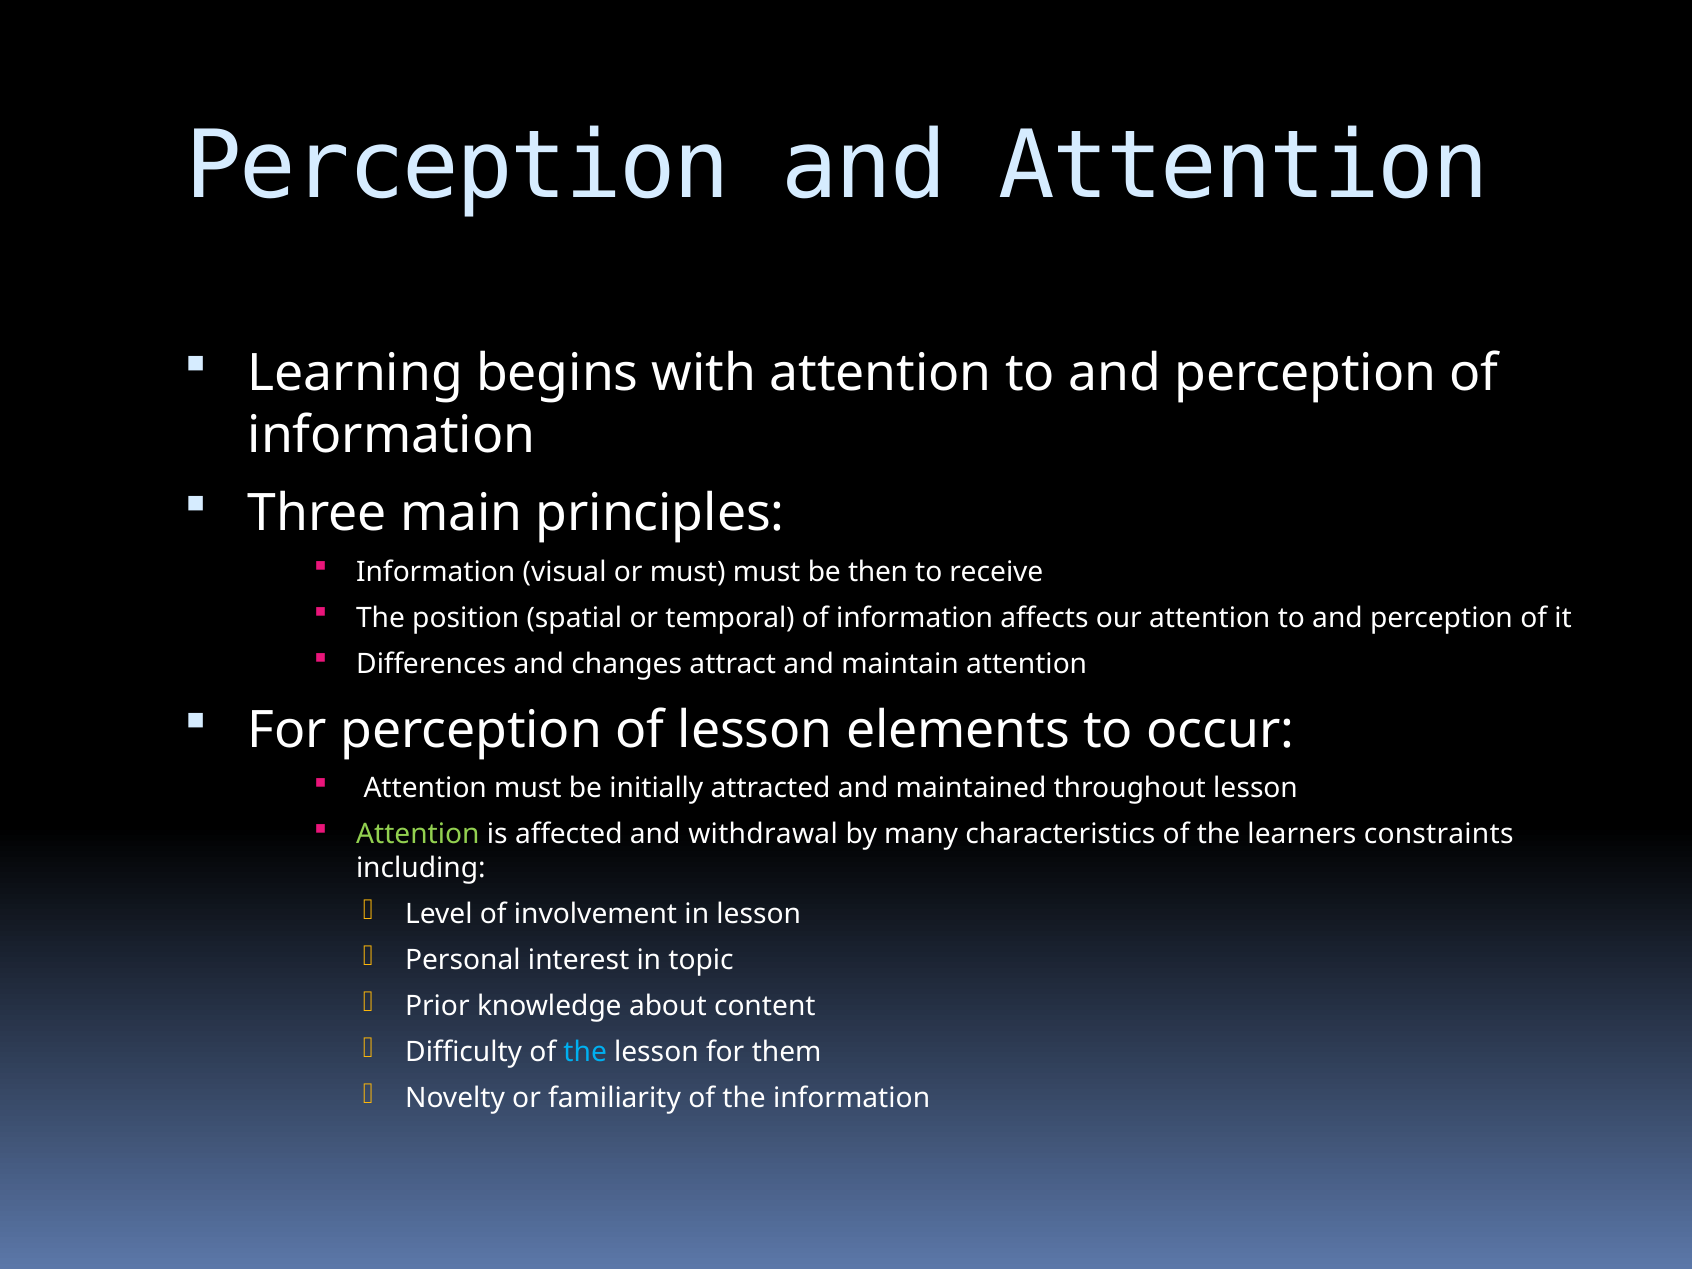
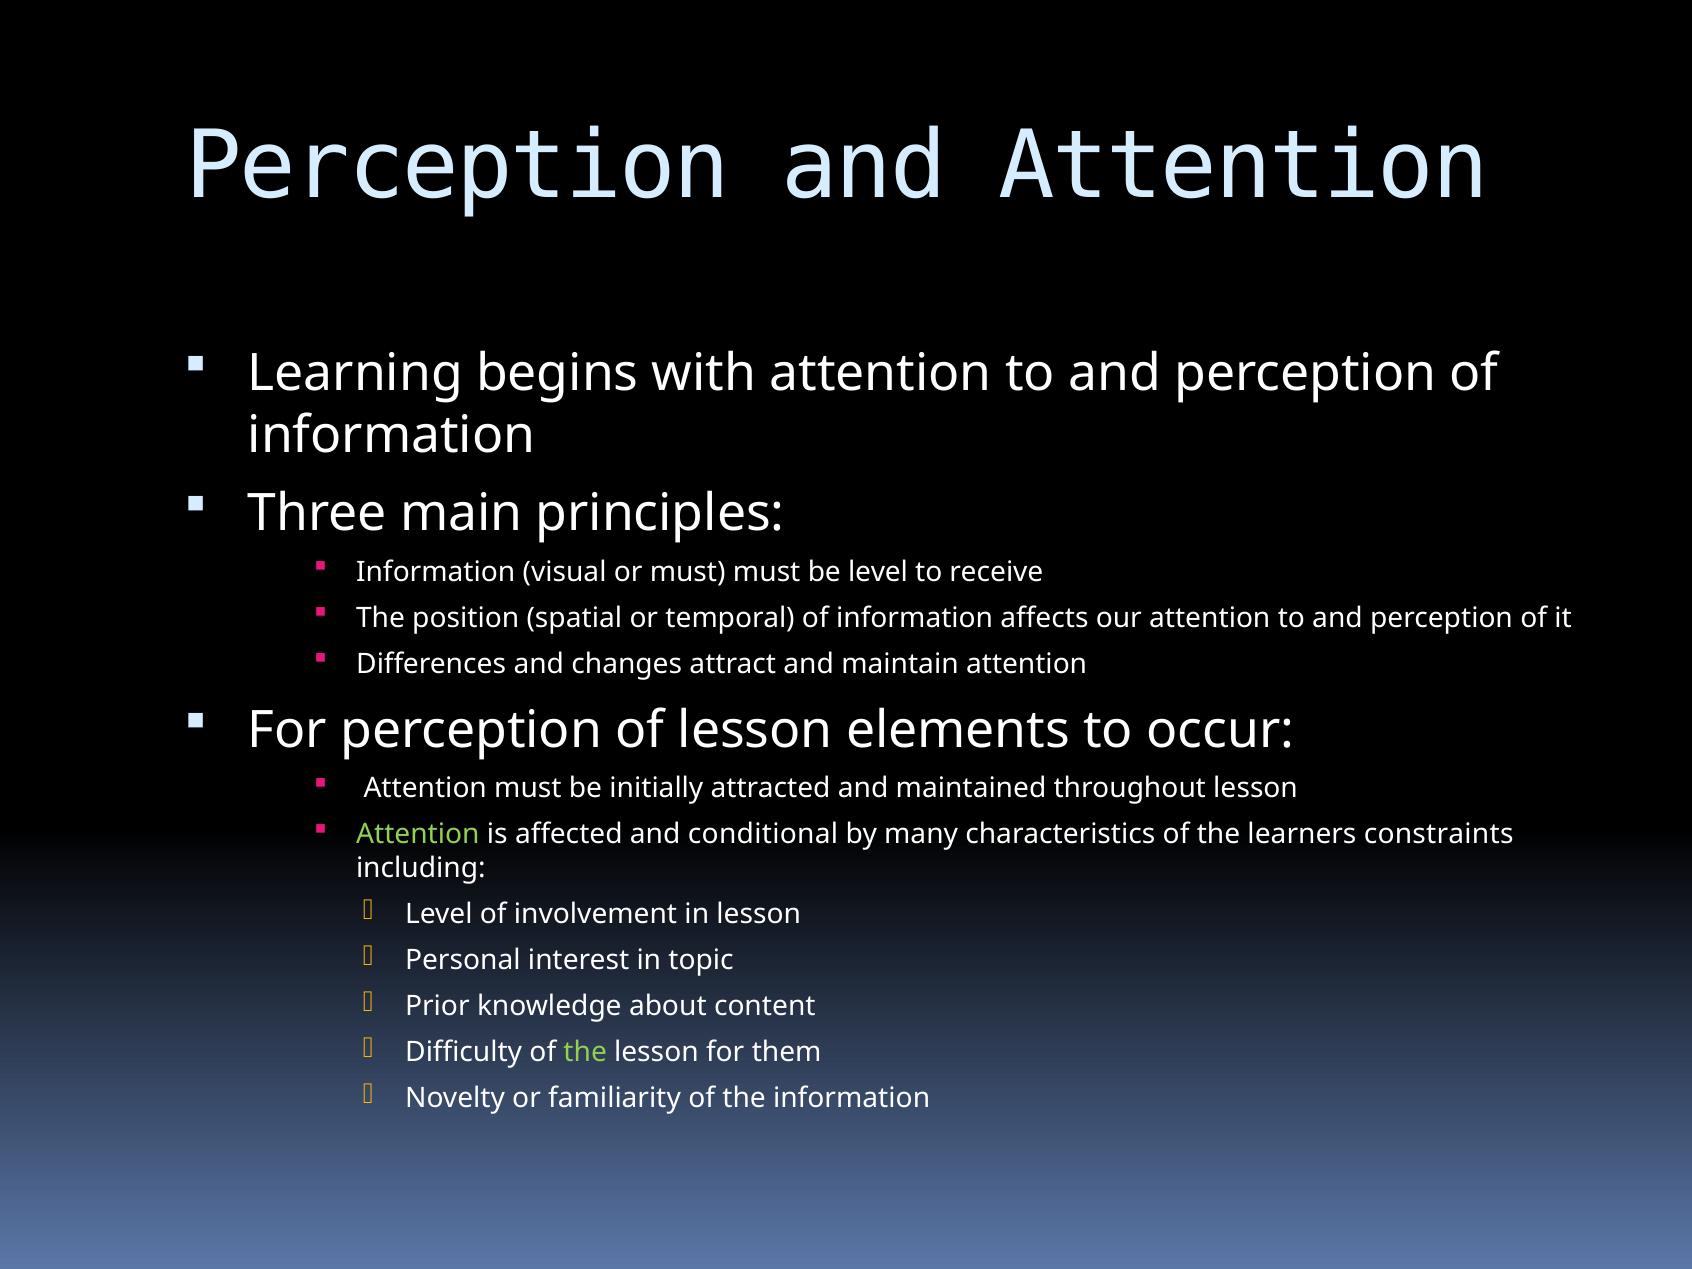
be then: then -> level (878, 572)
withdrawal: withdrawal -> conditional (763, 835)
the colour: light blue -> light green (585, 1052)
